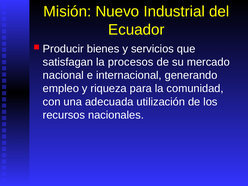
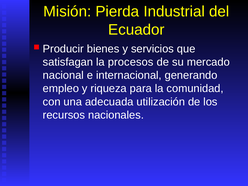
Nuevo: Nuevo -> Pierda (117, 12)
